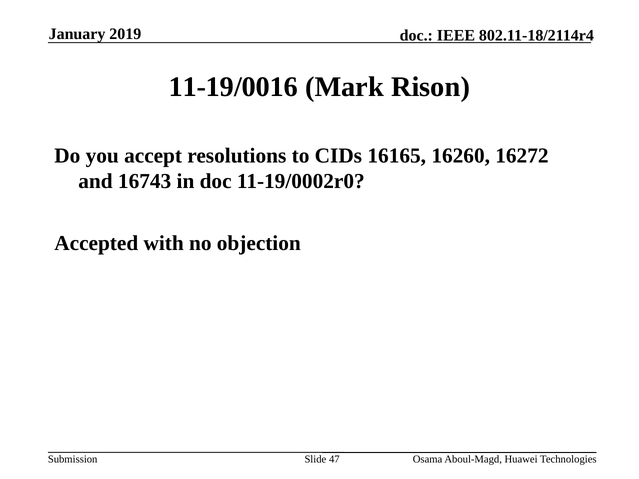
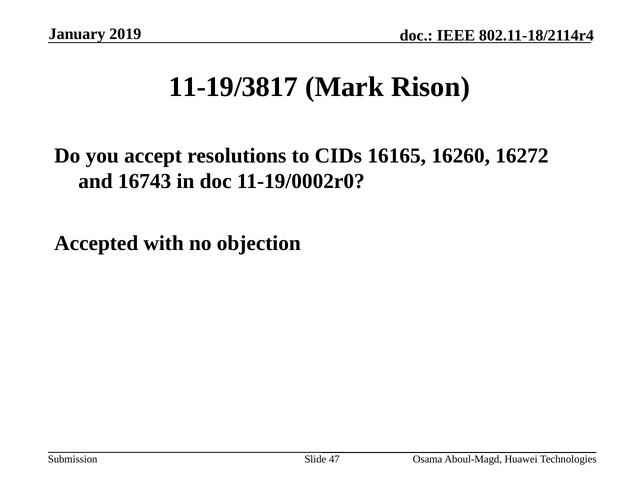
11-19/0016: 11-19/0016 -> 11-19/3817 (233, 87)
